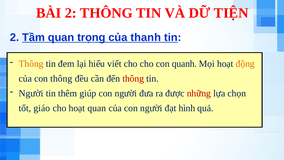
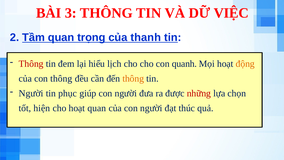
BÀI 2: 2 -> 3 (71, 13)
TIỆN: TIỆN -> VIỆC (231, 13)
Thông colour: orange -> red (31, 64)
viết: viết -> lịch (114, 64)
thông colour: red -> orange (133, 78)
thêm: thêm -> phục (68, 93)
giáo: giáo -> hiện (42, 108)
hình: hình -> thúc (187, 108)
